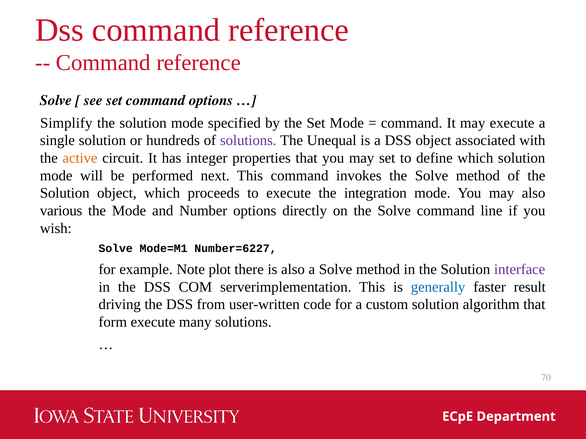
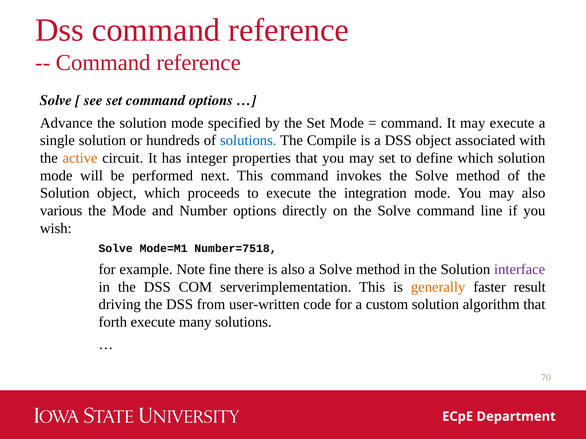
Simplify: Simplify -> Advance (66, 123)
solutions colour: purple -> blue (248, 141)
Unequal: Unequal -> Compile (332, 141)
Number=6227: Number=6227 -> Number=7518 (235, 249)
plot: plot -> fine (220, 270)
generally colour: blue -> orange (438, 287)
form: form -> forth (113, 322)
